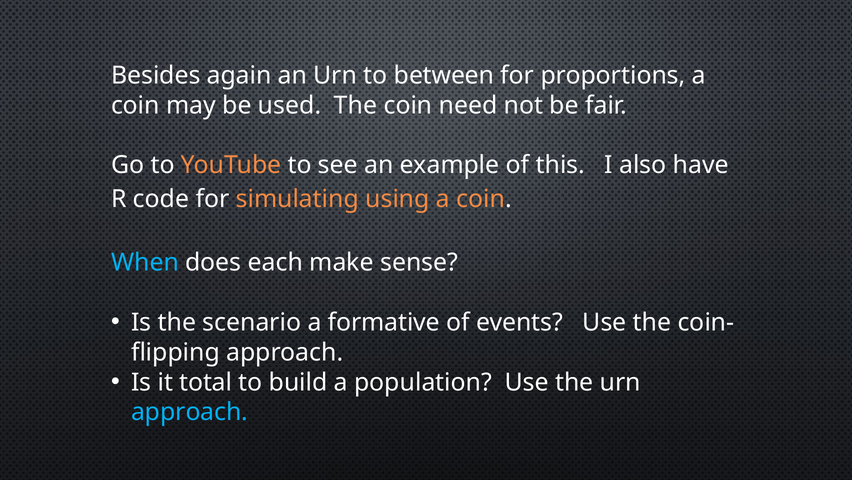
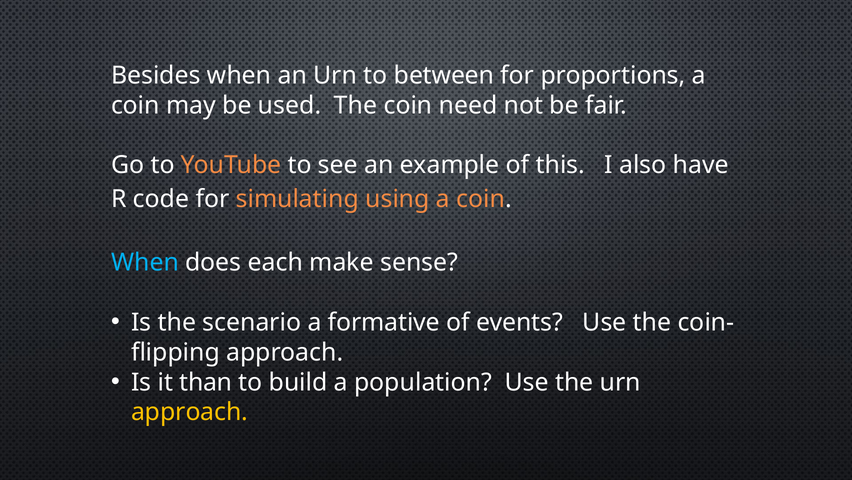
Besides again: again -> when (239, 75)
total: total -> than (206, 382)
approach colour: light blue -> yellow (190, 412)
